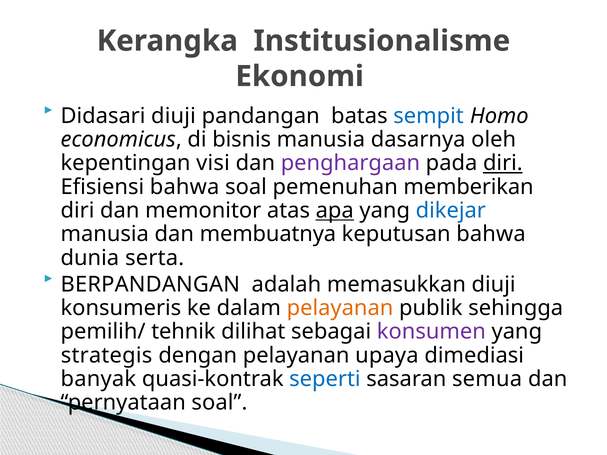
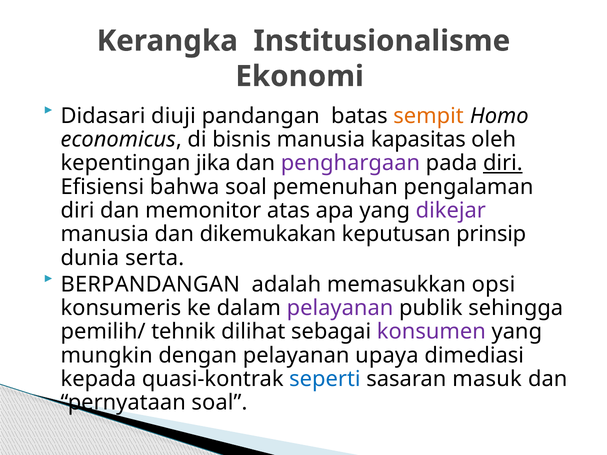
sempit colour: blue -> orange (429, 116)
dasarnya: dasarnya -> kapasitas (418, 140)
visi: visi -> jika (213, 163)
memberikan: memberikan -> pengalaman (468, 187)
apa underline: present -> none (335, 211)
dikejar colour: blue -> purple (451, 211)
membuatnya: membuatnya -> dikemukakan (268, 234)
keputusan bahwa: bahwa -> prinsip (491, 234)
memasukkan diuji: diuji -> opsi (494, 285)
pelayanan colour: orange -> purple (340, 308)
strategis: strategis -> mungkin (107, 356)
banyak: banyak -> kepada (98, 379)
semua: semua -> masuk (487, 379)
